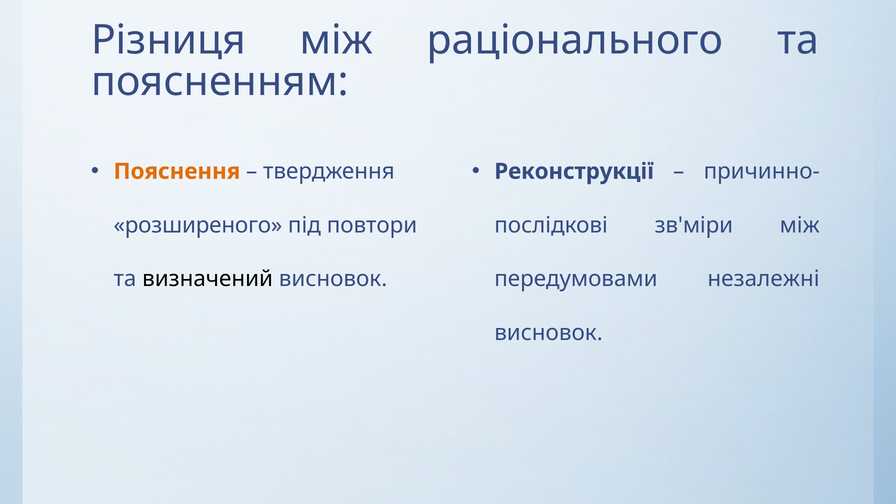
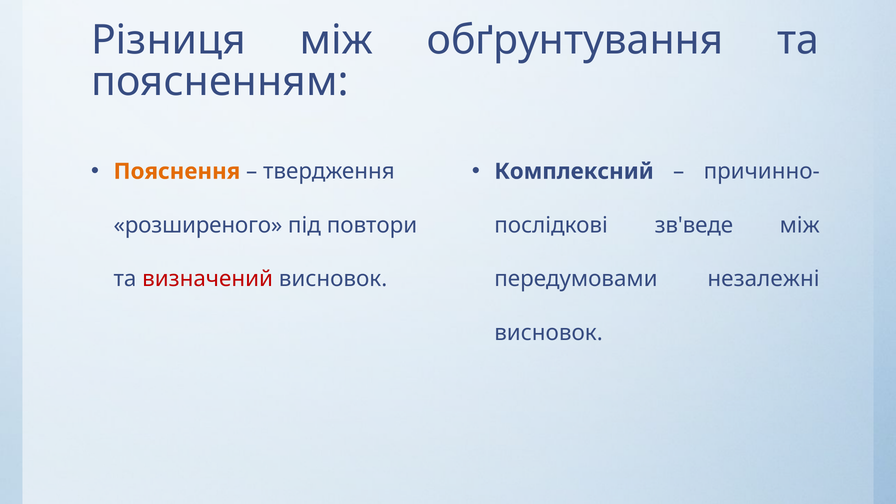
раціонального: раціонального -> обґрунтування (575, 40)
Реконструкції: Реконструкції -> Комплексний (574, 171)
зв'міри: зв'міри -> зв'веде (694, 225)
визначений colour: black -> red (208, 279)
